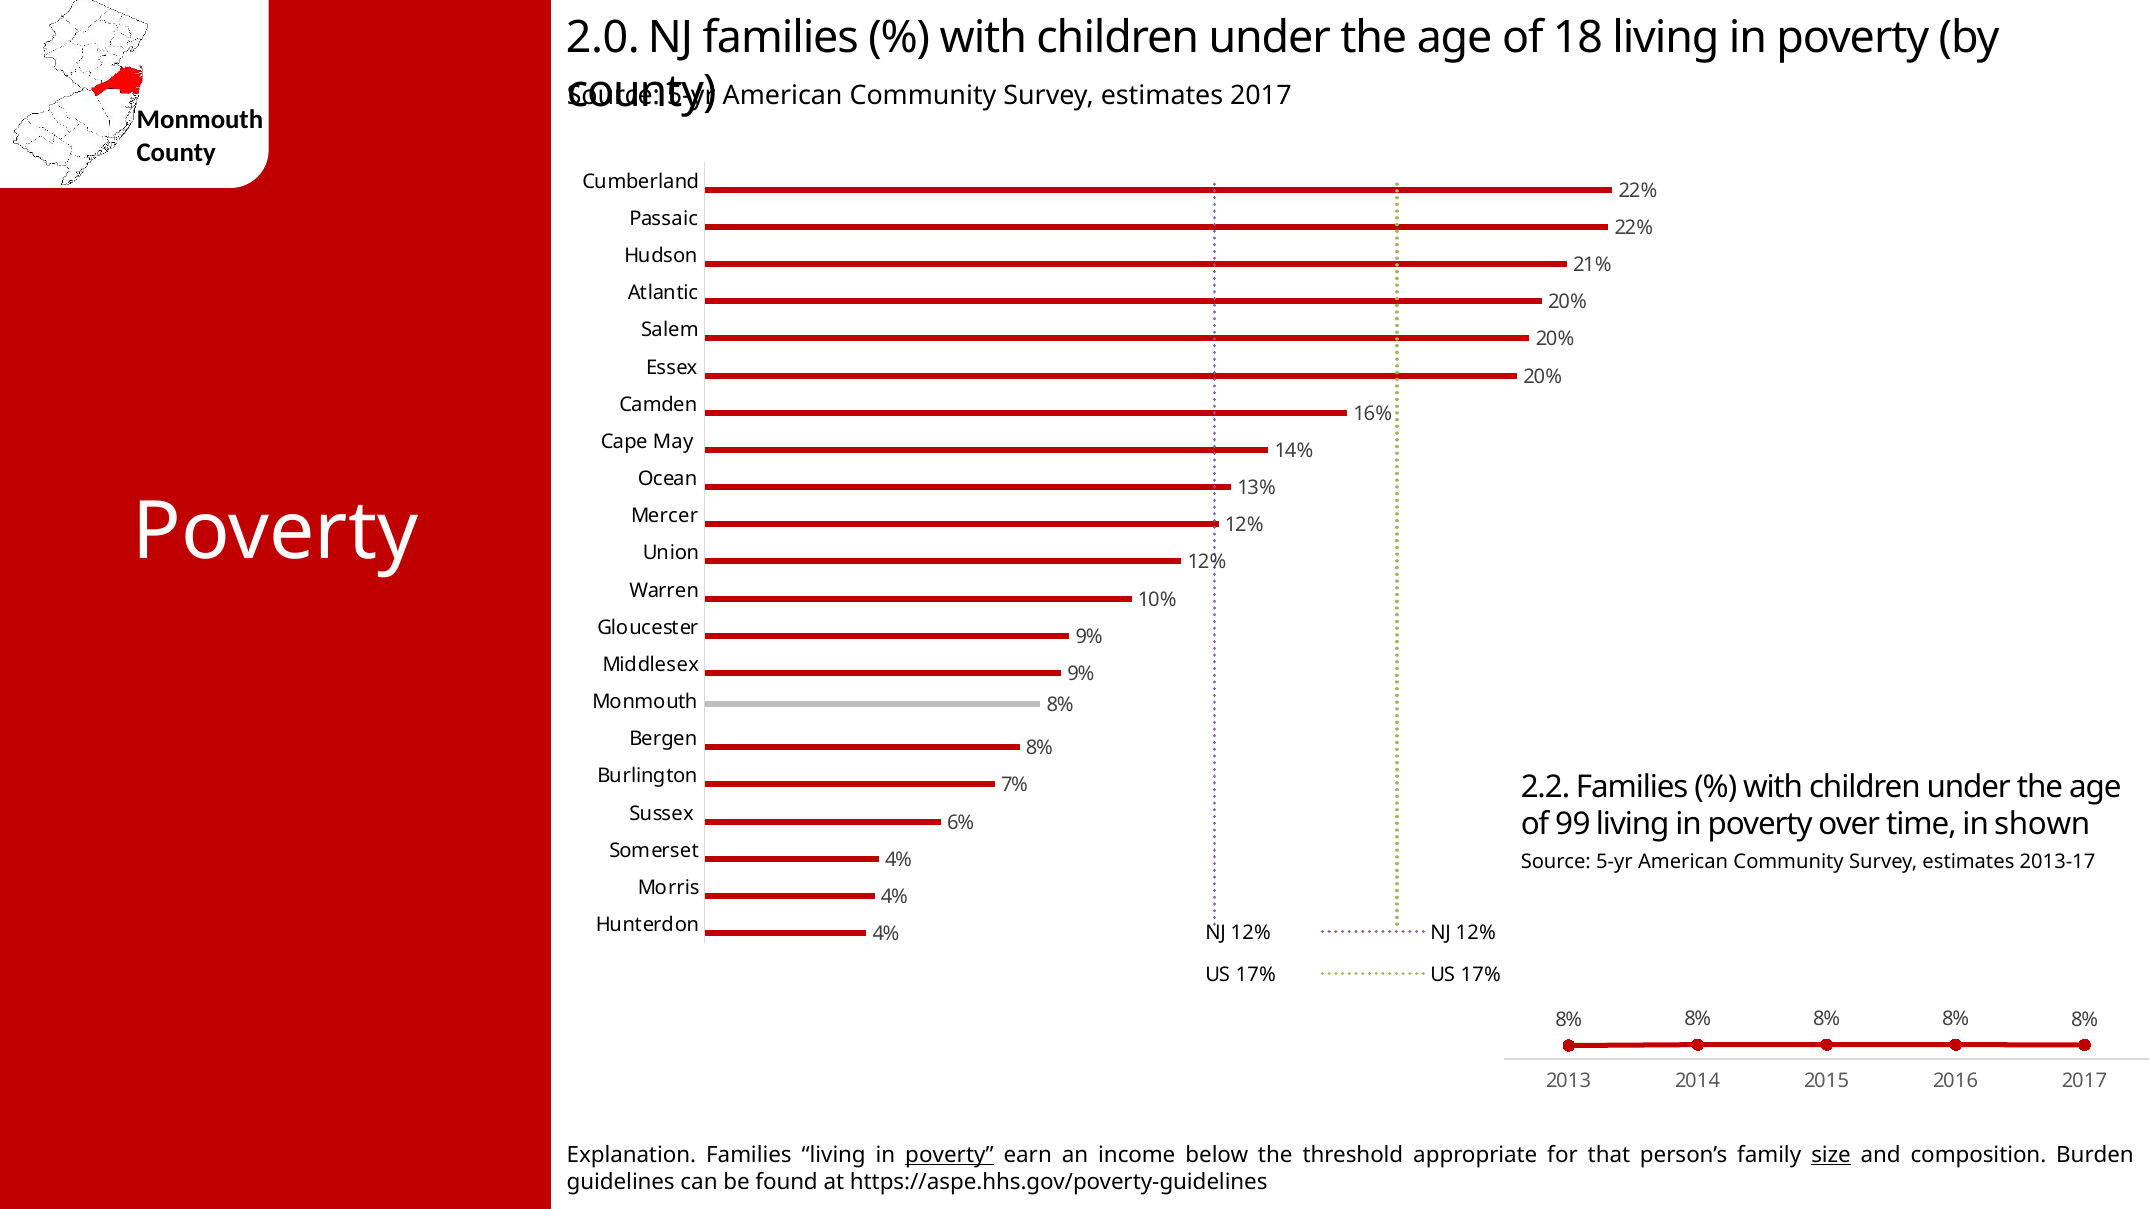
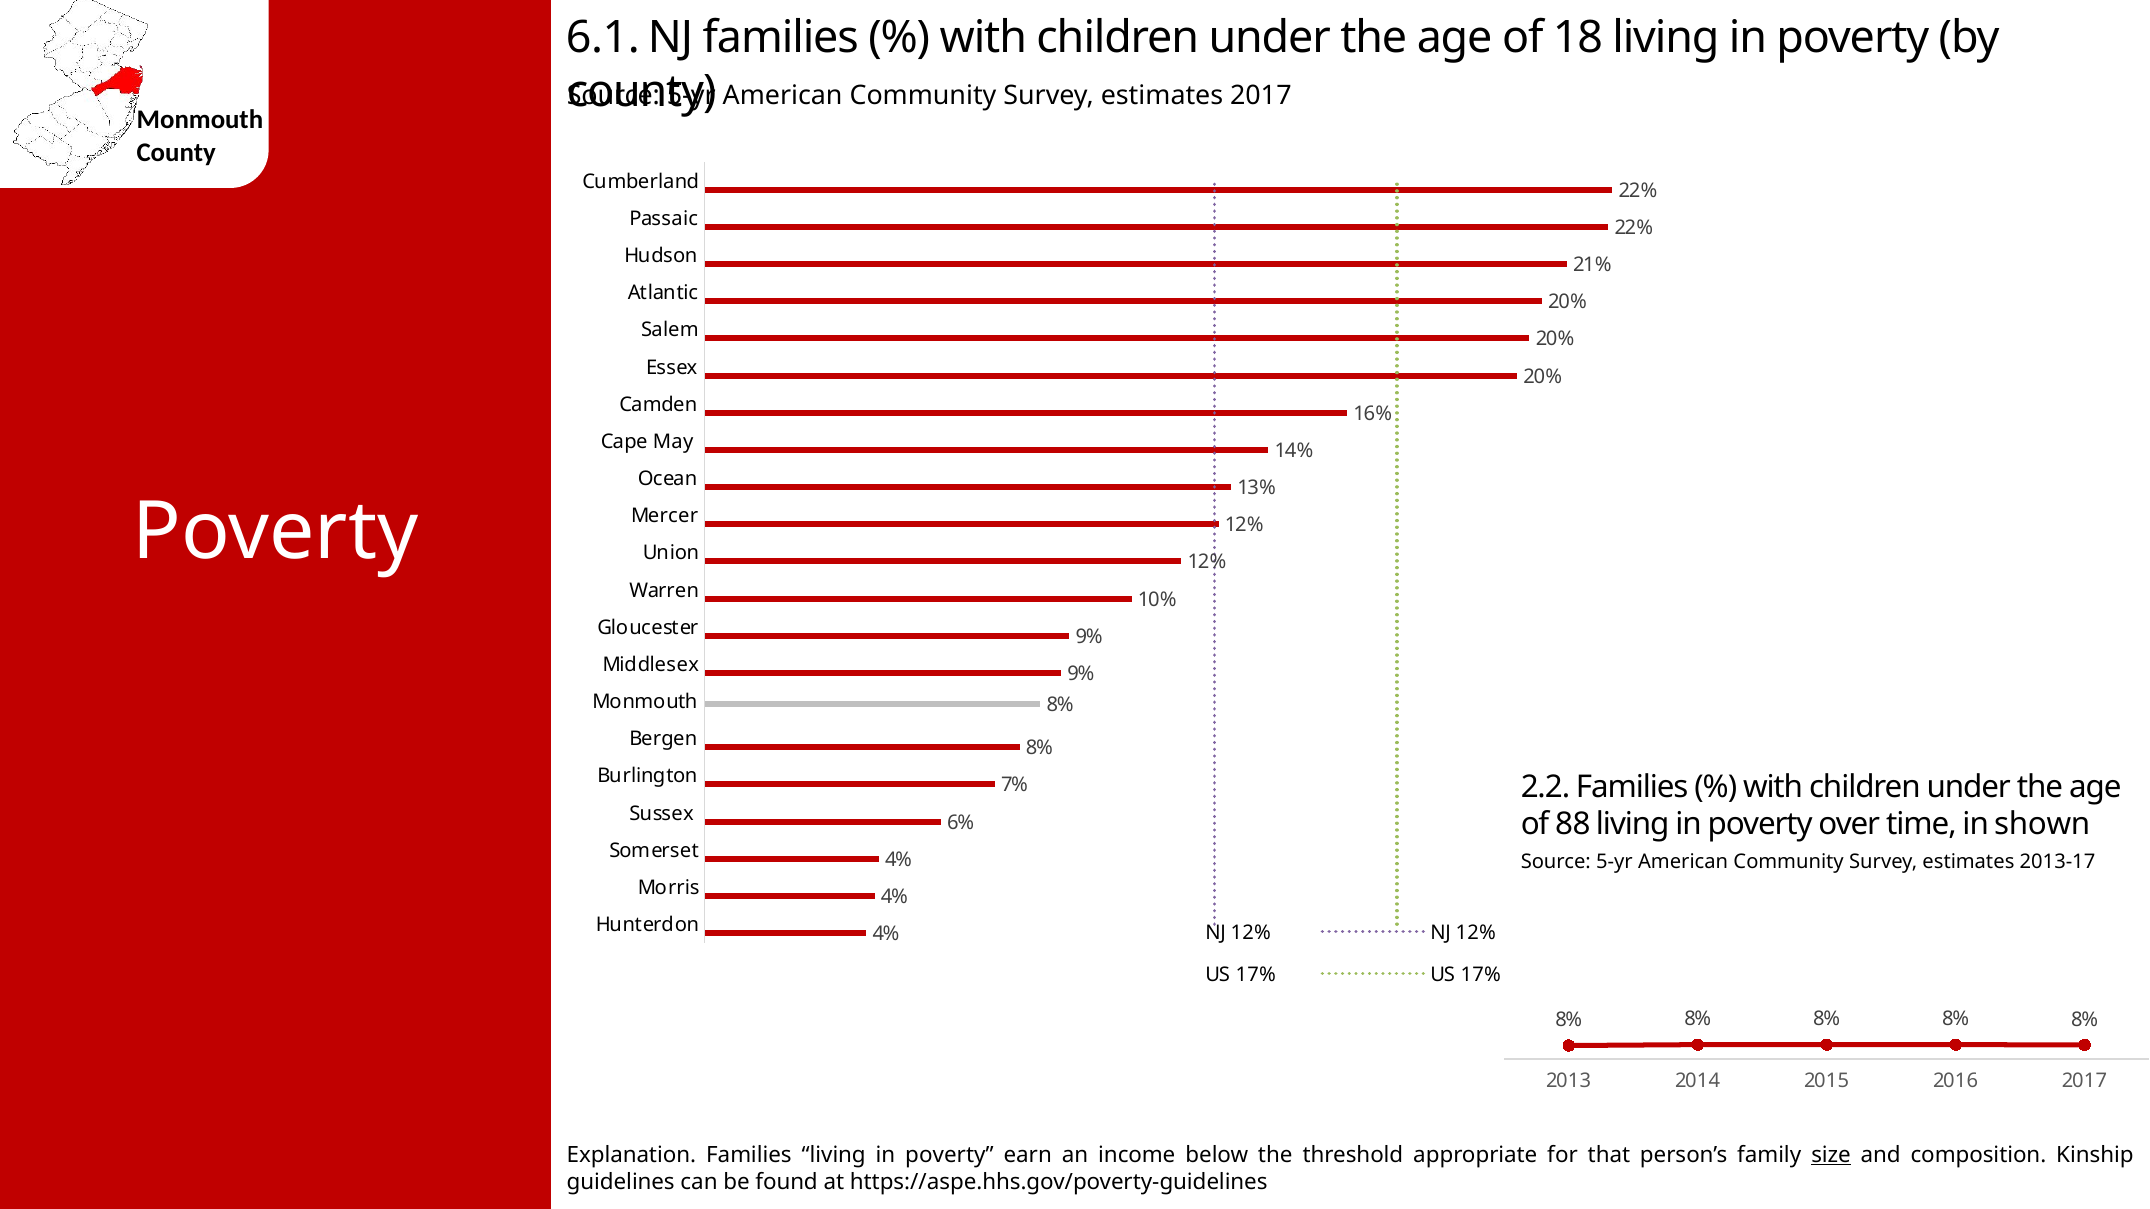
2.0: 2.0 -> 6.1 (603, 38)
99: 99 -> 88 (1573, 825)
poverty underline: present -> none (949, 1155)
Burden: Burden -> Kinship (2095, 1155)
